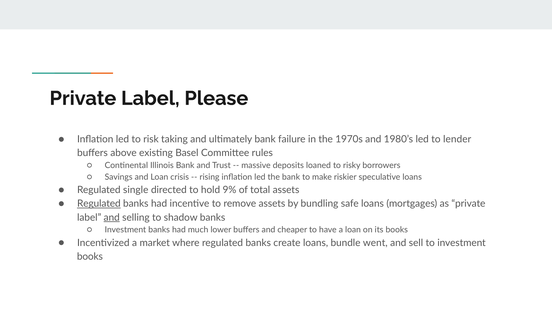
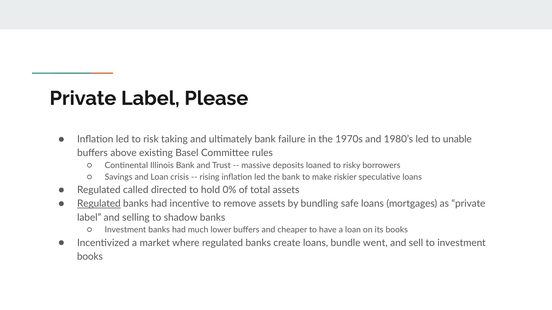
lender: lender -> unable (457, 139)
single: single -> called (136, 190)
9%: 9% -> 0% (230, 190)
and underline: present -> none (112, 218)
